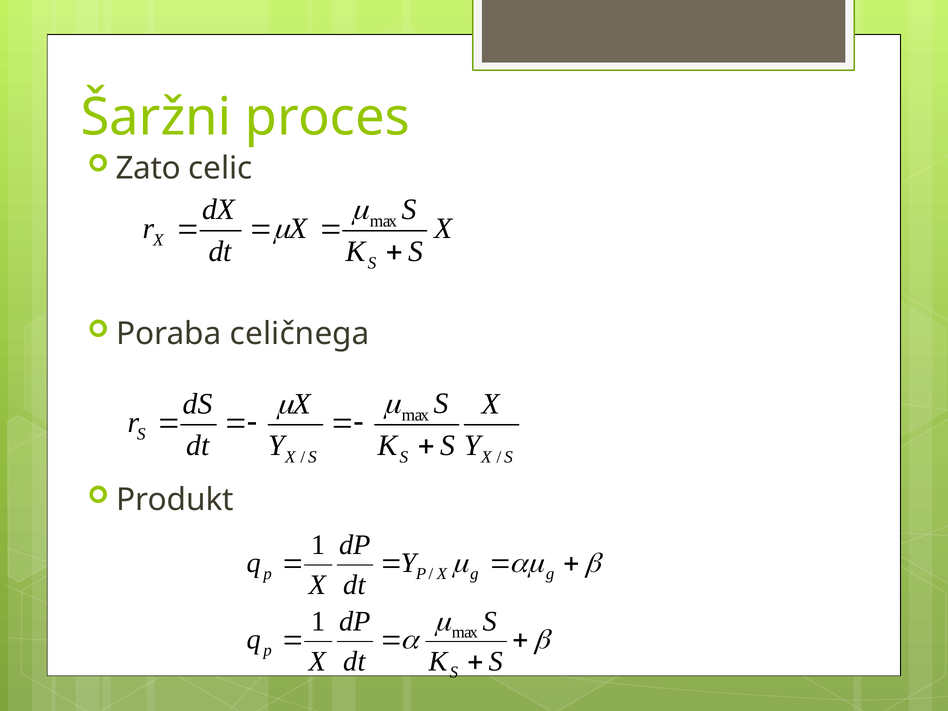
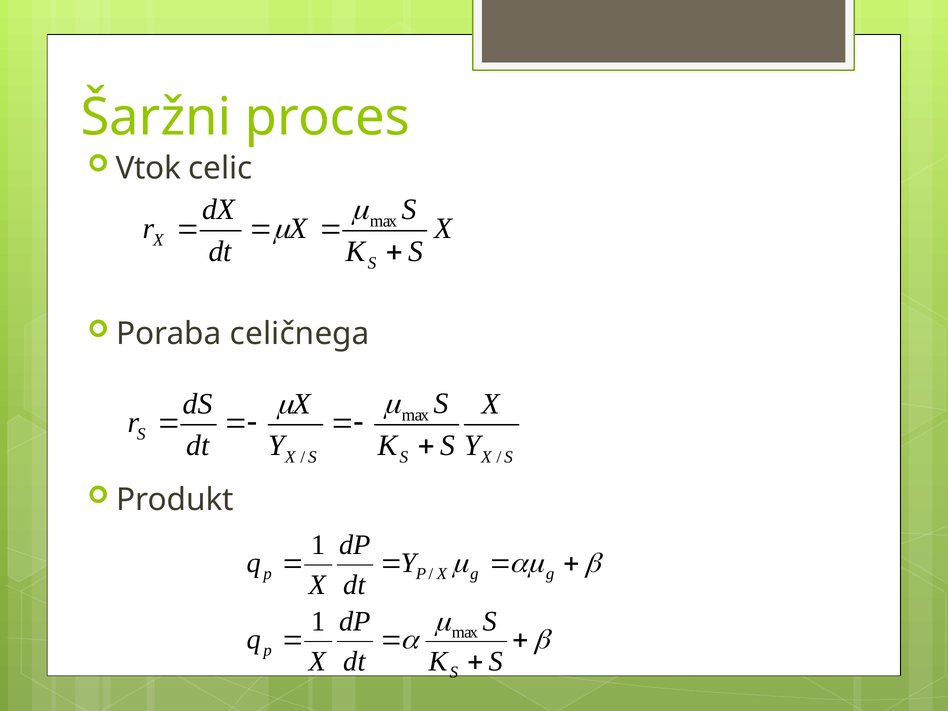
Zato: Zato -> Vtok (148, 168)
